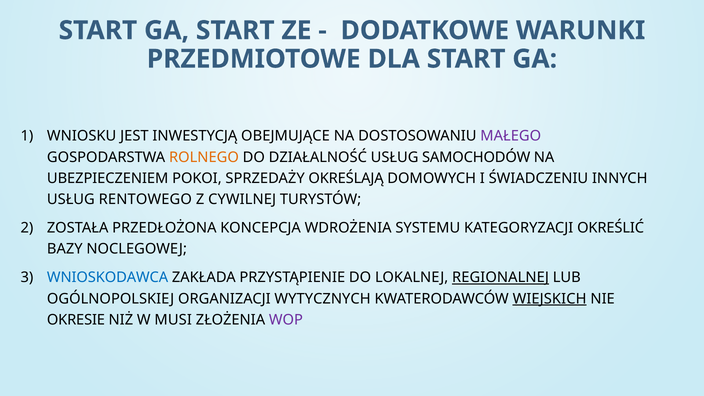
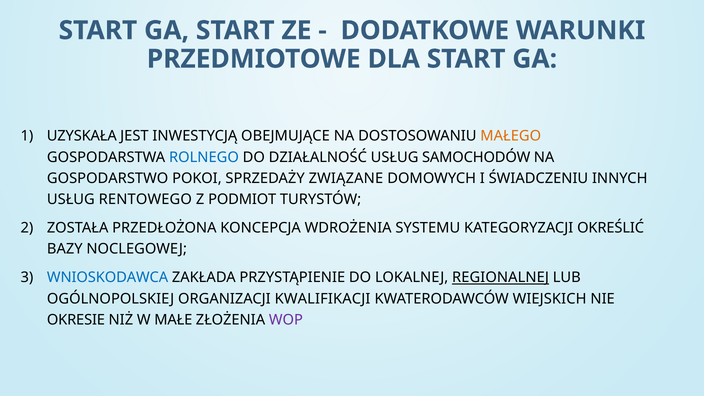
WNIOSKU: WNIOSKU -> UZYSKAŁA (82, 136)
MAŁEGO colour: purple -> orange (511, 136)
ROLNEGO colour: orange -> blue (204, 157)
UBEZPIECZENIEM: UBEZPIECZENIEM -> GOSPODARSTWO (108, 178)
OKREŚLAJĄ: OKREŚLAJĄ -> ZWIĄZANE (346, 178)
CYWILNEJ: CYWILNEJ -> PODMIOT (242, 199)
WYTYCZNYCH: WYTYCZNYCH -> KWALIFIKACJI (323, 299)
WIEJSKICH underline: present -> none (550, 299)
MUSI: MUSI -> MAŁE (173, 320)
